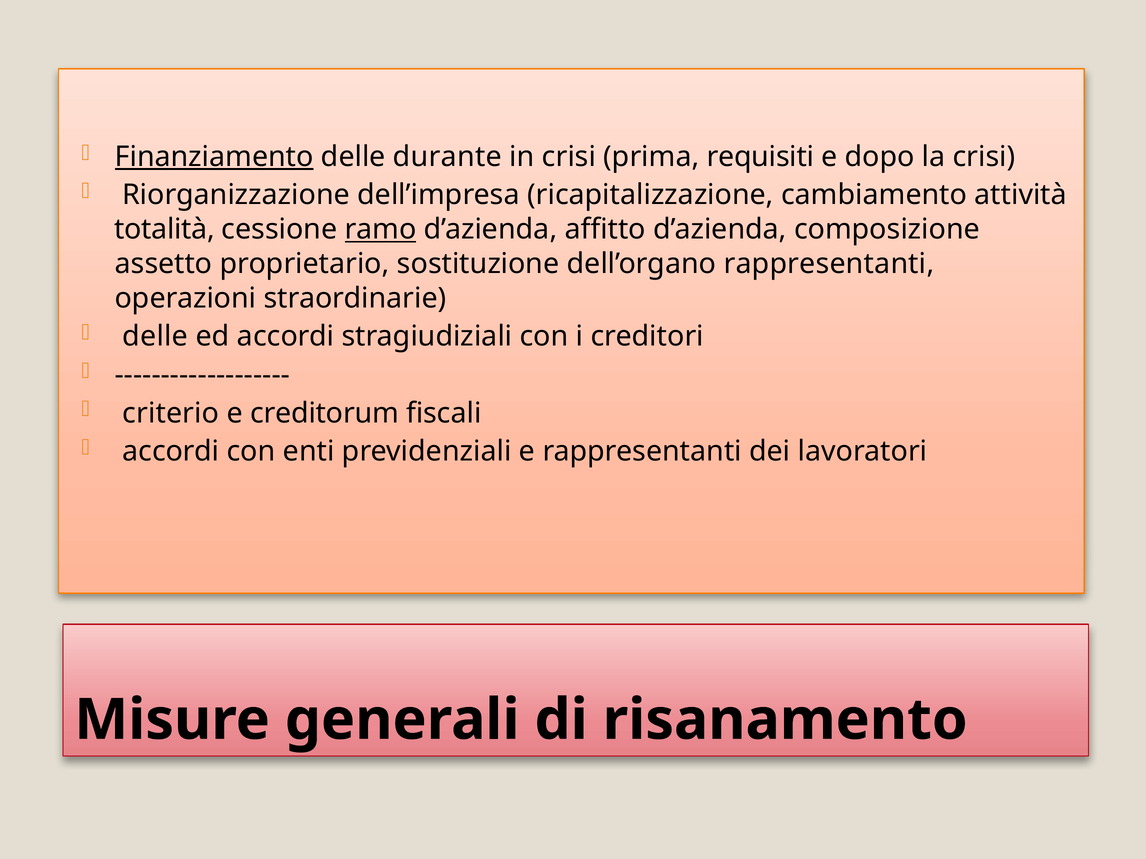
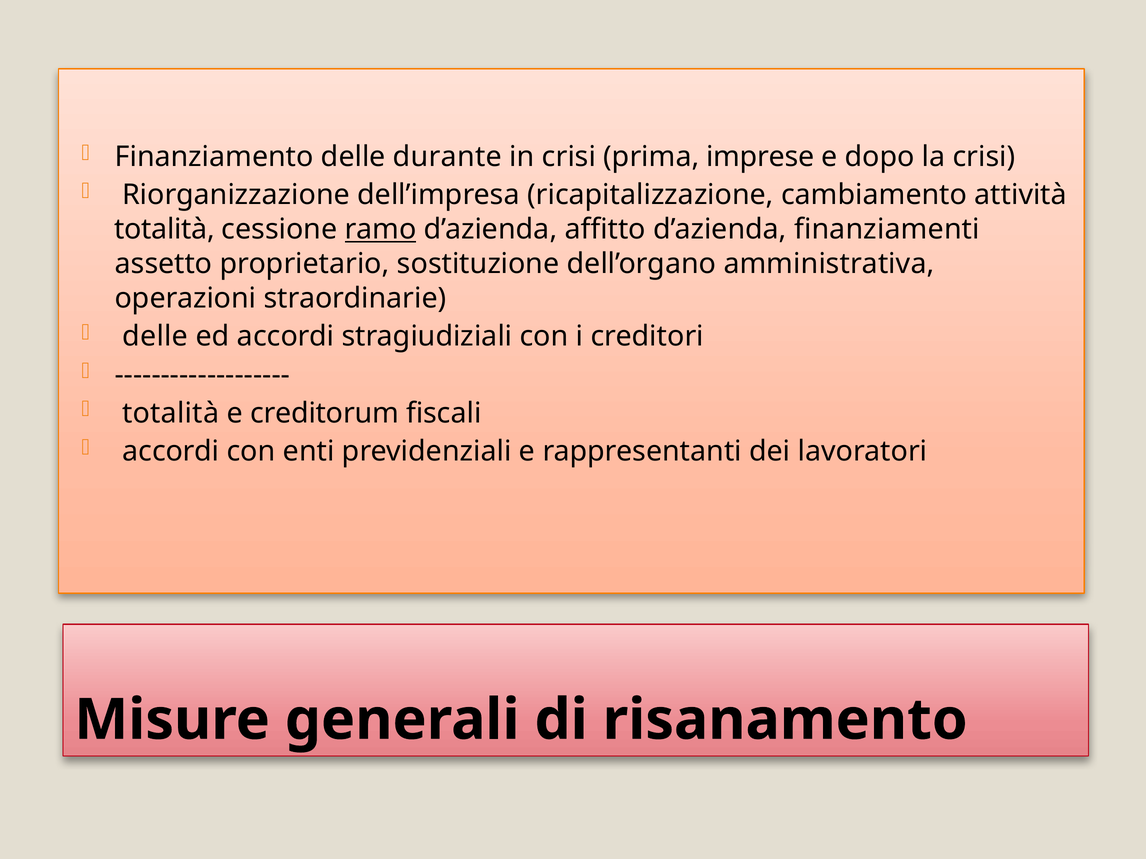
Finanziamento underline: present -> none (214, 157)
requisiti: requisiti -> imprese (760, 157)
composizione: composizione -> finanziamenti (887, 229)
dell’organo rappresentanti: rappresentanti -> amministrativa (829, 264)
criterio: criterio -> totalità (171, 413)
